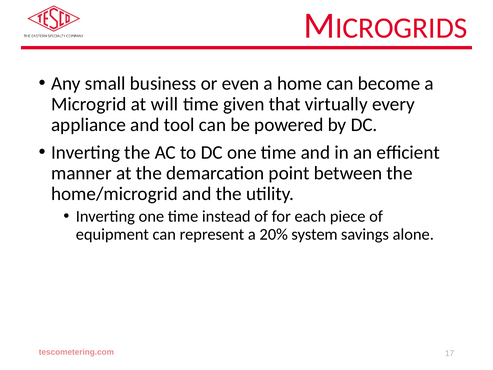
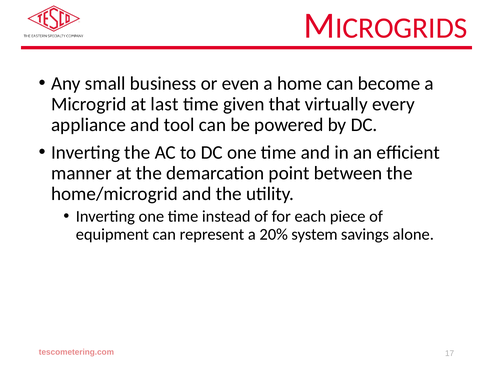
will: will -> last (165, 104)
